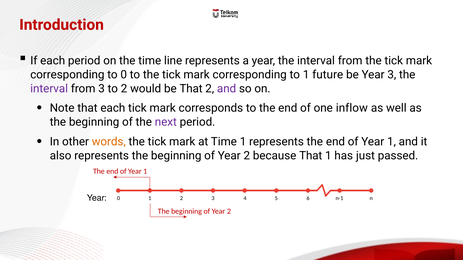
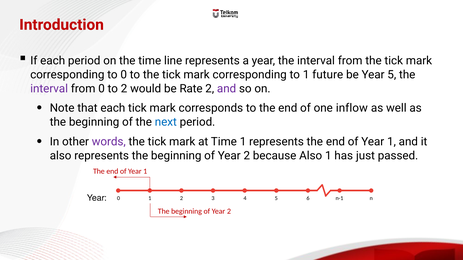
Year 3: 3 -> 5 (392, 75)
from 3: 3 -> 0 (102, 89)
be That: That -> Rate (191, 89)
next colour: purple -> blue (166, 122)
words colour: orange -> purple (109, 142)
because That: That -> Also (311, 156)
